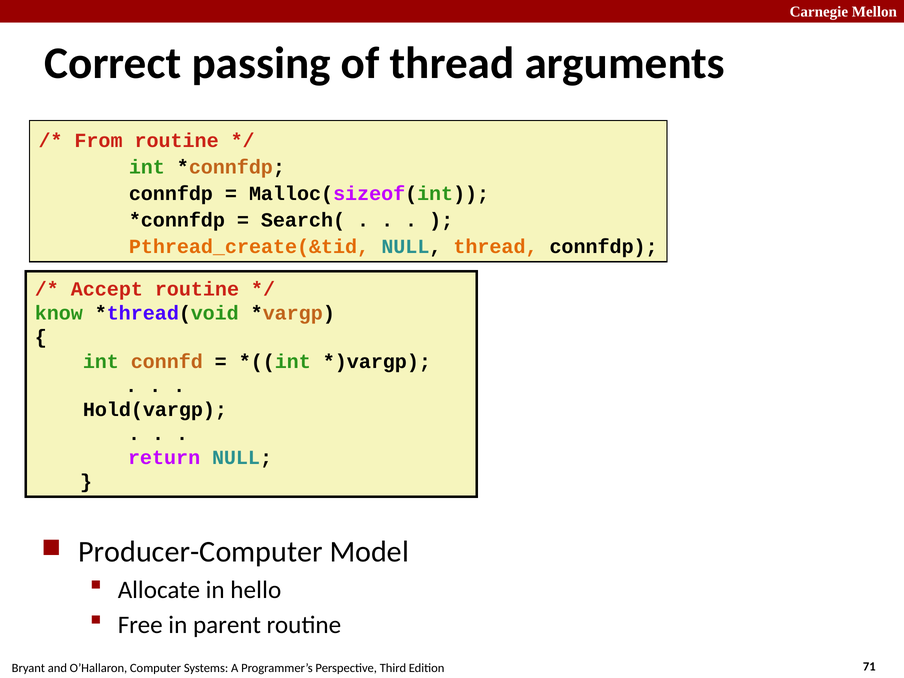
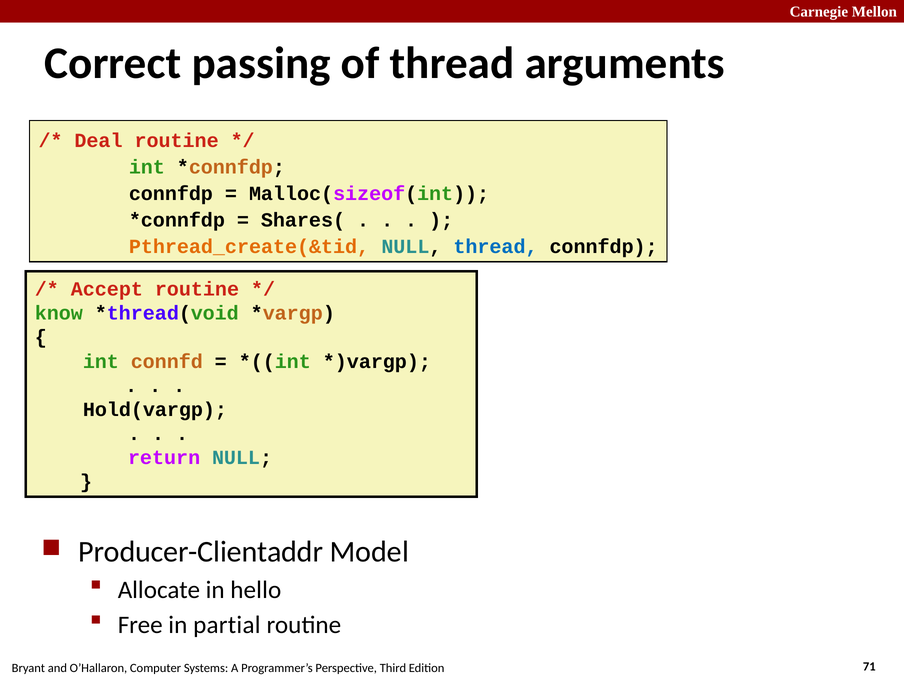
From: From -> Deal (99, 141)
Search(: Search( -> Shares( (303, 220)
thread colour: orange -> blue (495, 247)
Producer-Computer: Producer-Computer -> Producer-Clientaddr (201, 552)
parent: parent -> partial (227, 625)
